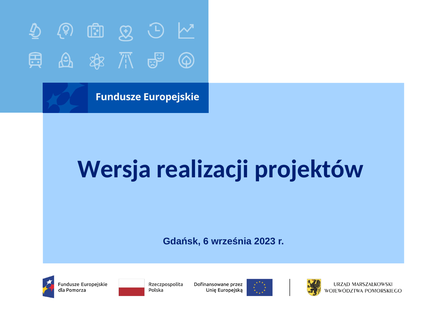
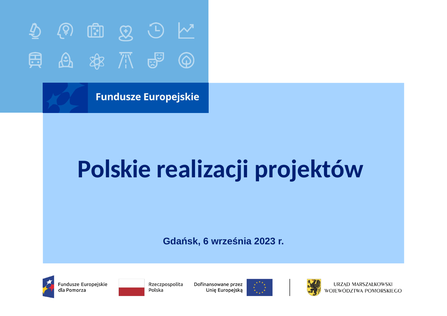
Wersja: Wersja -> Polskie (114, 169)
